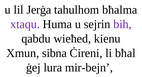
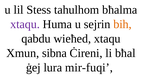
Jerġa: Jerġa -> Stess (39, 10)
bih colour: purple -> orange (122, 24)
wieħed kienu: kienu -> xtaqu (107, 38)
mir-bejn: mir-bejn -> mir-fuqi (89, 67)
